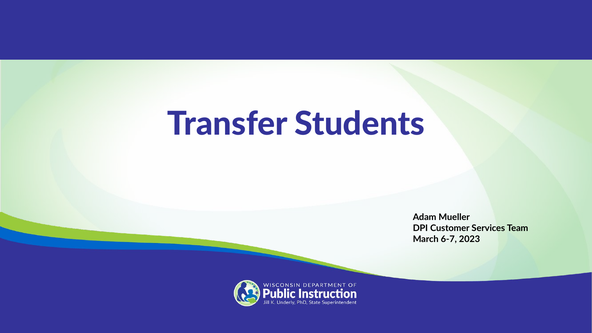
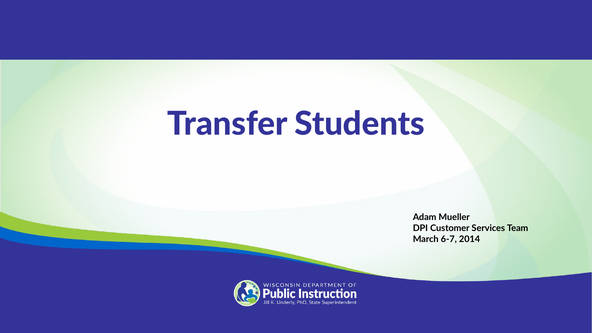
2023: 2023 -> 2014 (470, 239)
